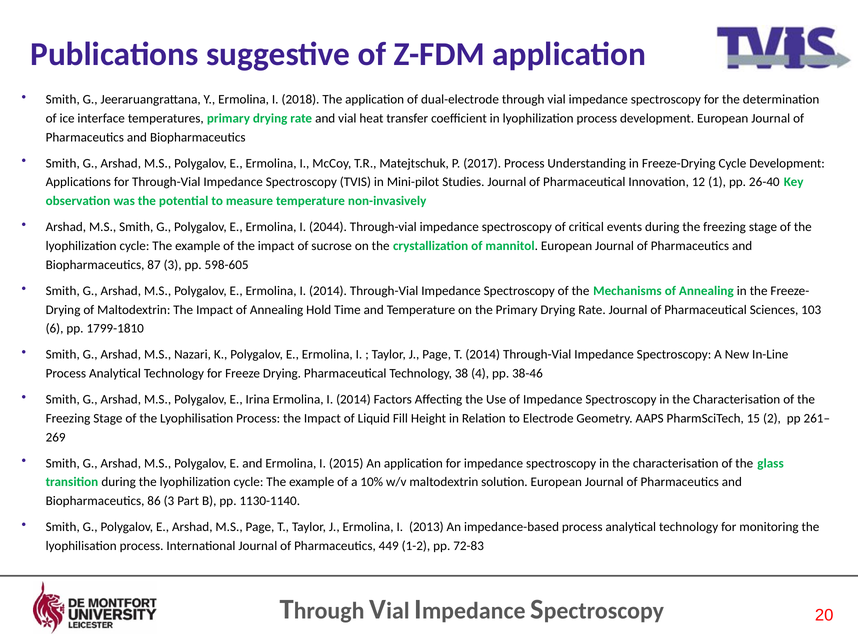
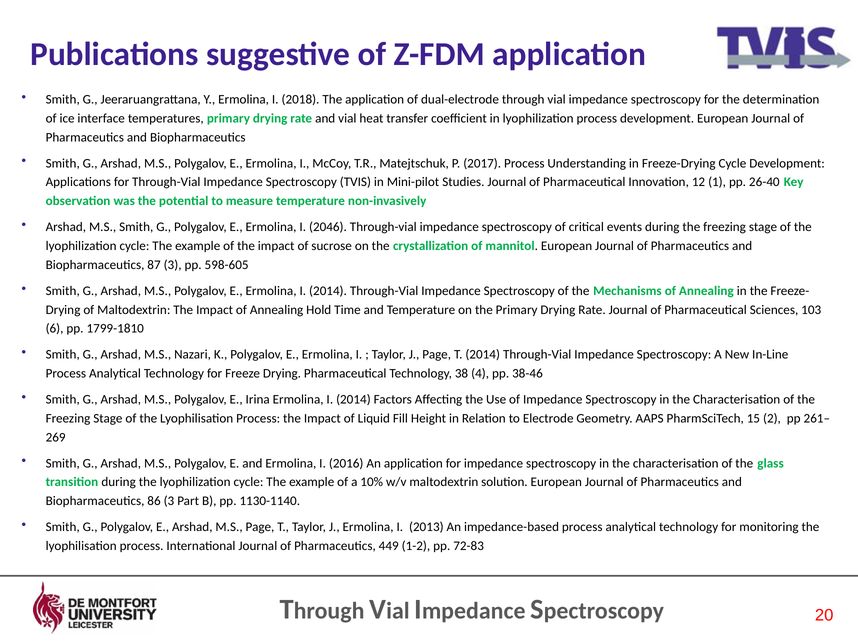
2044: 2044 -> 2046 (328, 227)
2015: 2015 -> 2016 (346, 464)
